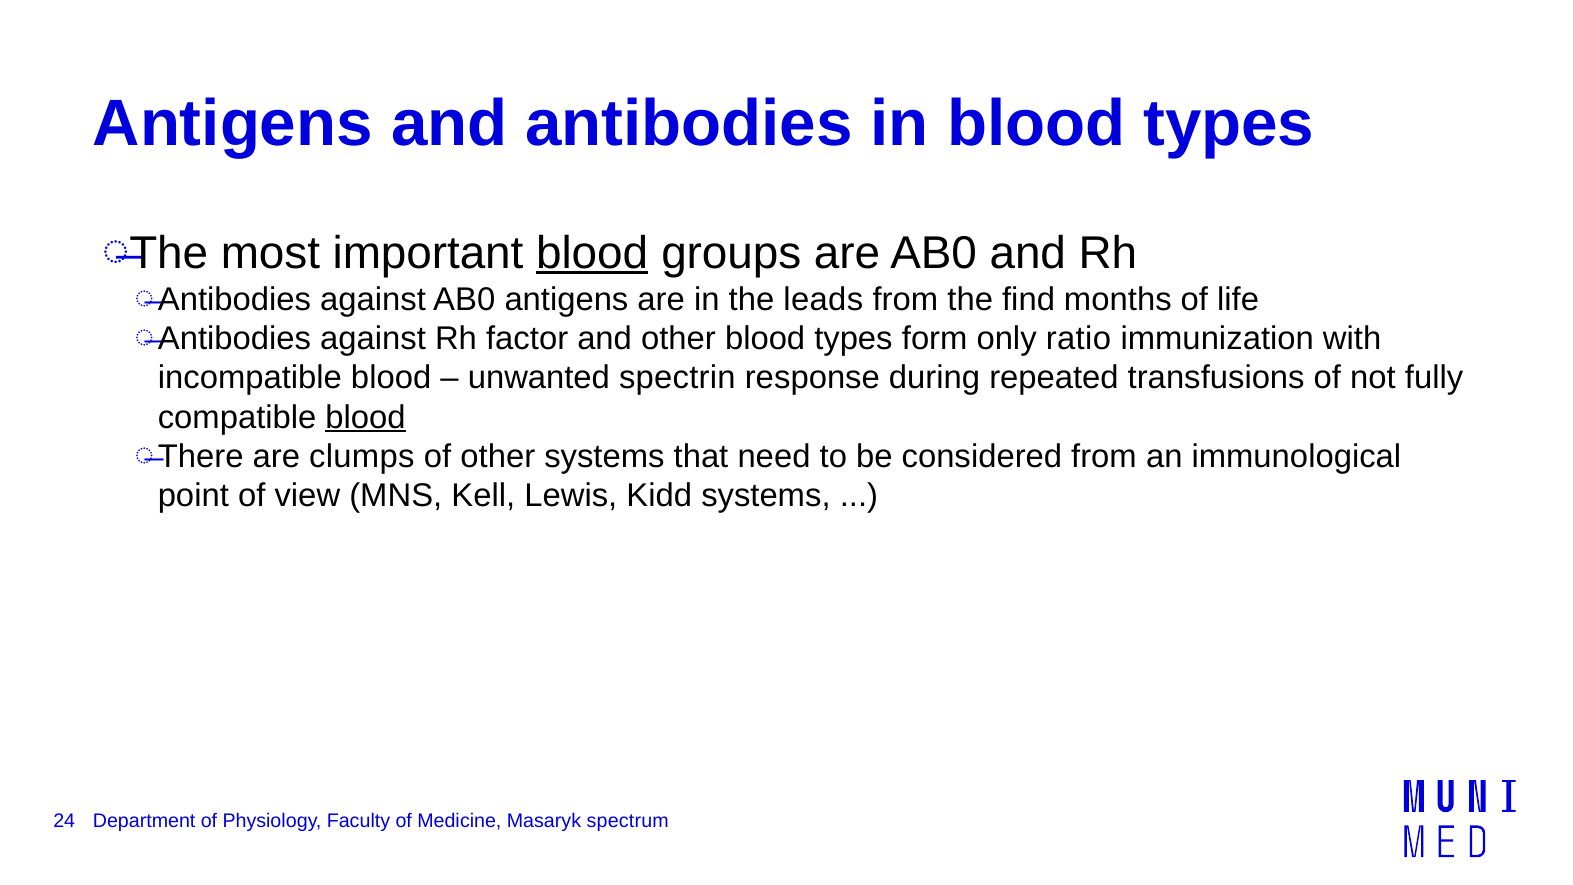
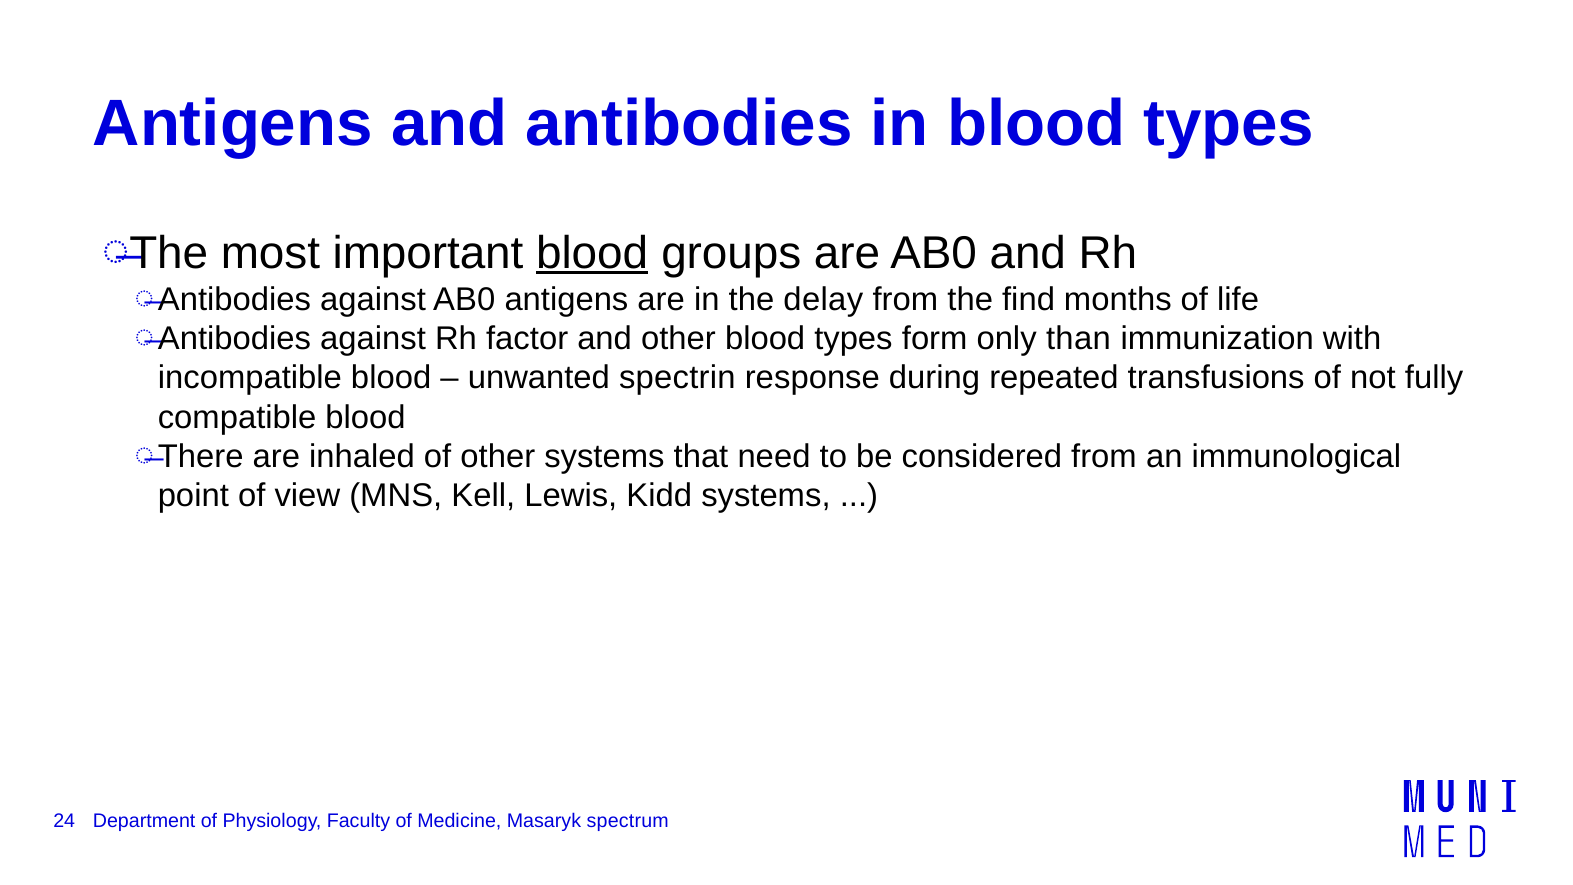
leads: leads -> delay (823, 299)
ratio: ratio -> than (1078, 339)
blood underline: present -> none (366, 417)
clumps: clumps -> inhaled (362, 457)
